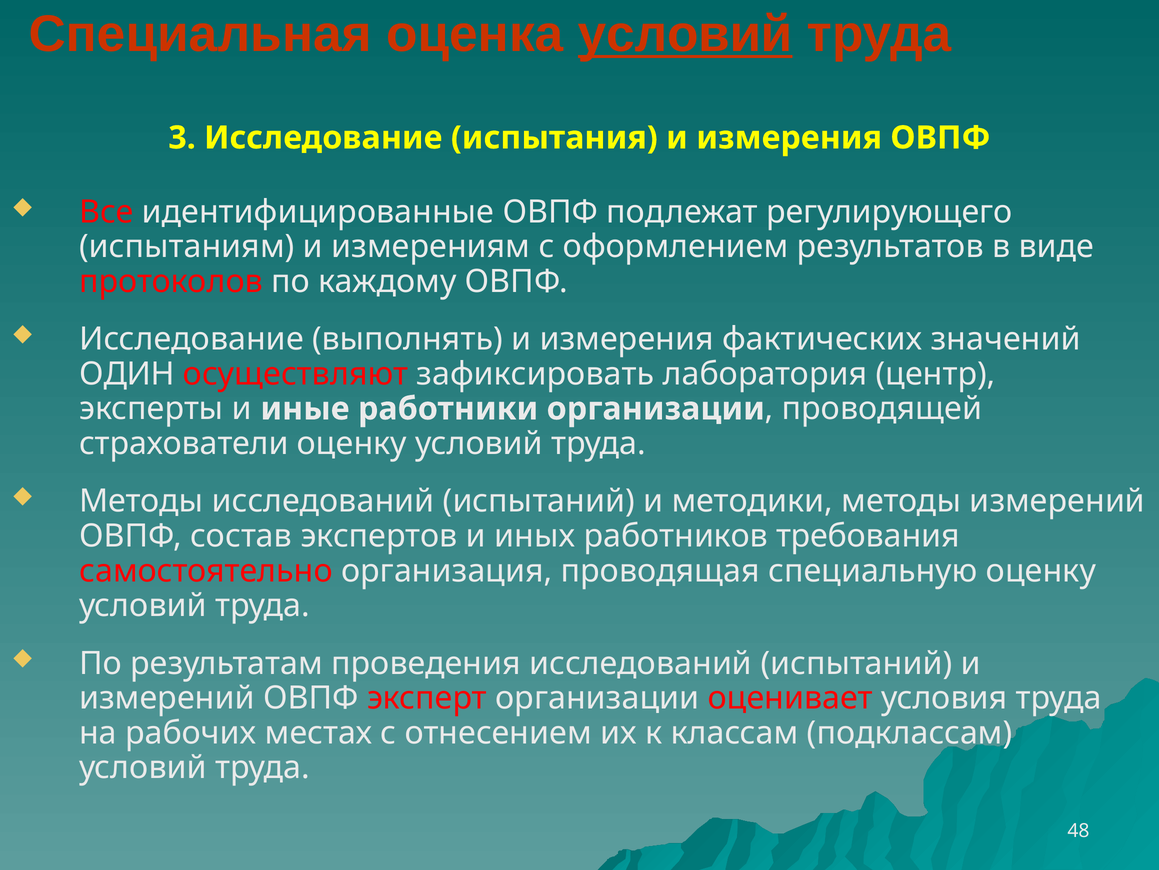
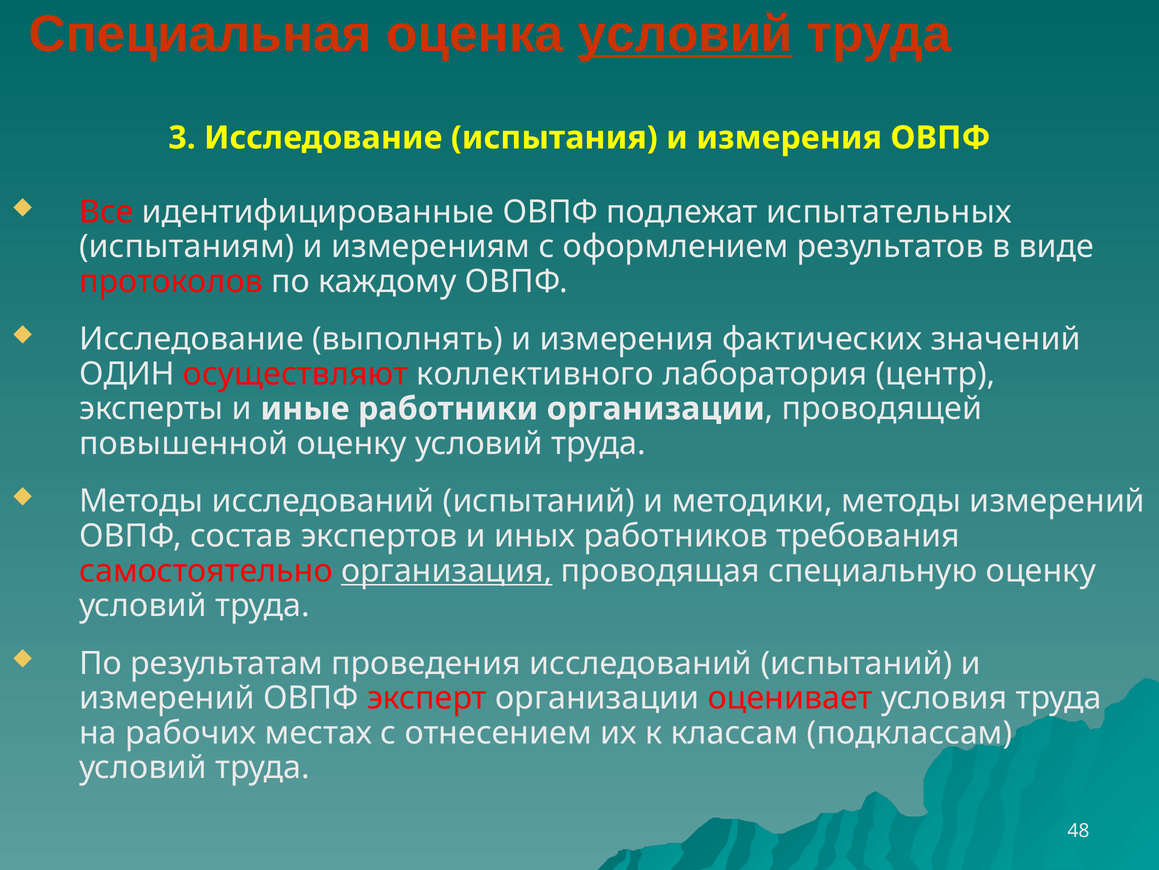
регулирующего: регулирующего -> испытательных (889, 212)
зафиксировать: зафиксировать -> коллективного (535, 374)
страхователи: страхователи -> повышенной (184, 443)
организация underline: none -> present (447, 570)
